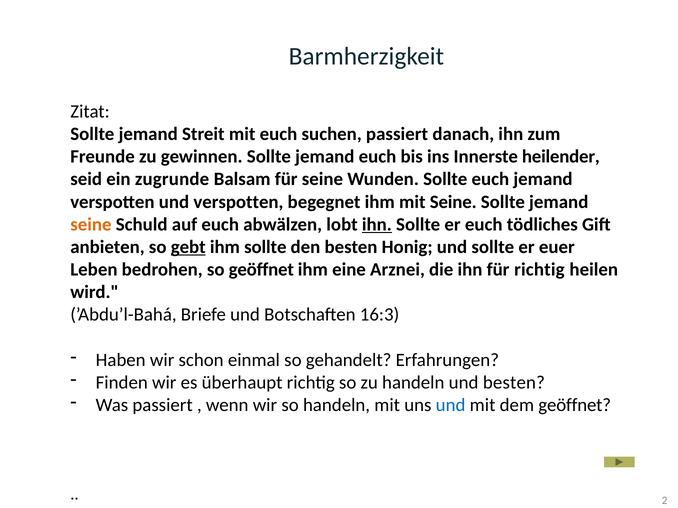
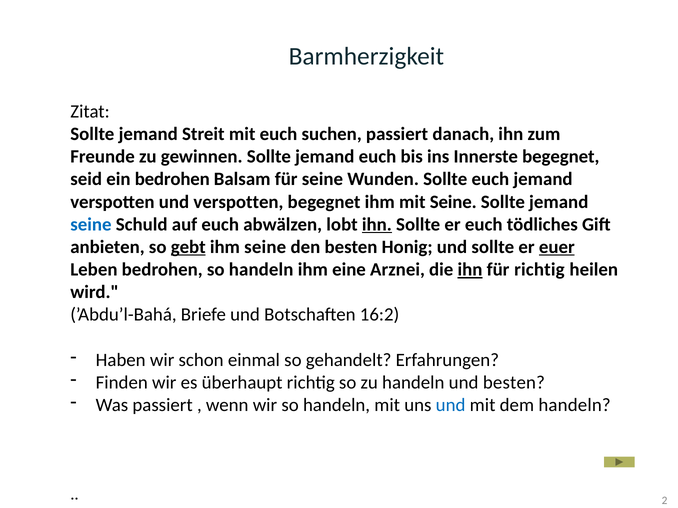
Innerste heilender: heilender -> begegnet (561, 157)
ein zugrunde: zugrunde -> bedrohen (172, 179)
seine colour: orange -> blue (91, 225)
ihm sollte: sollte -> seine (265, 247)
euer underline: none -> present (557, 247)
bedrohen so geöffnet: geöffnet -> handeln (261, 270)
ihn underline: none -> present (470, 270)
16:3: 16:3 -> 16:2 (380, 315)
dem geöffnet: geöffnet -> handeln (575, 406)
